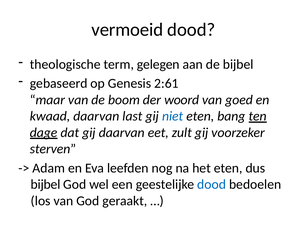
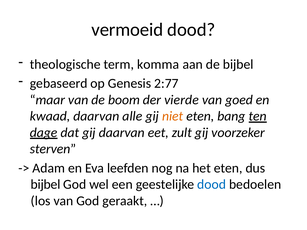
gelegen: gelegen -> komma (158, 64)
2:61: 2:61 -> 2:77 (166, 84)
woord: woord -> vierde (182, 100)
last: last -> alle (132, 116)
niet colour: blue -> orange (173, 116)
